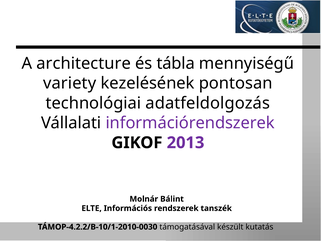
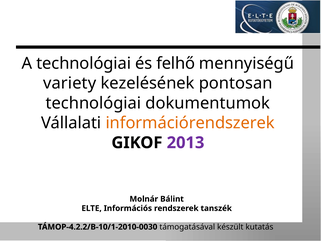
A architecture: architecture -> technológiai (84, 63)
tábla: tábla -> felhő (176, 63)
adatfeldolgozás: adatfeldolgozás -> dokumentumok (208, 103)
információrendszerek colour: purple -> orange (190, 123)
